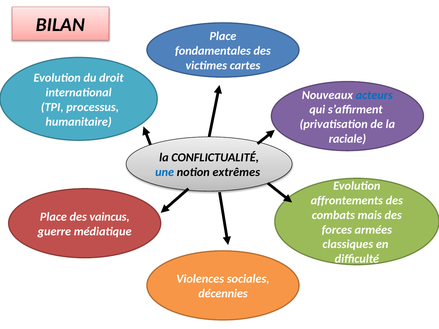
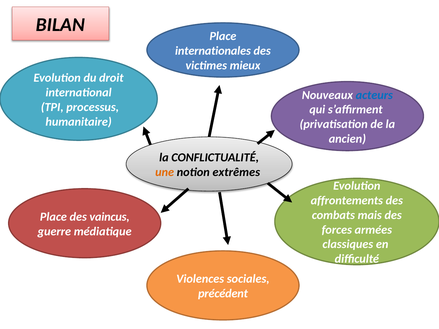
fondamentales: fondamentales -> internationales (213, 51)
cartes: cartes -> mieux (245, 65)
raciale: raciale -> ancien (347, 139)
une colour: blue -> orange (165, 172)
décennies: décennies -> précédent (223, 294)
